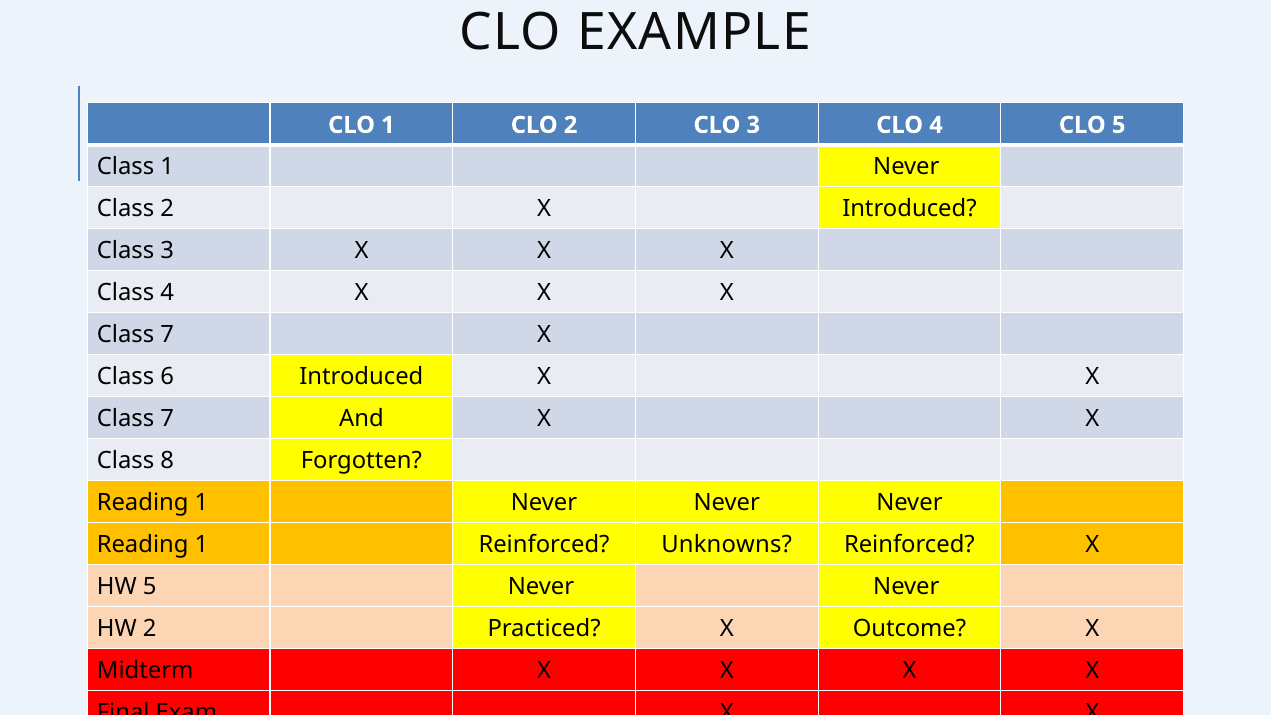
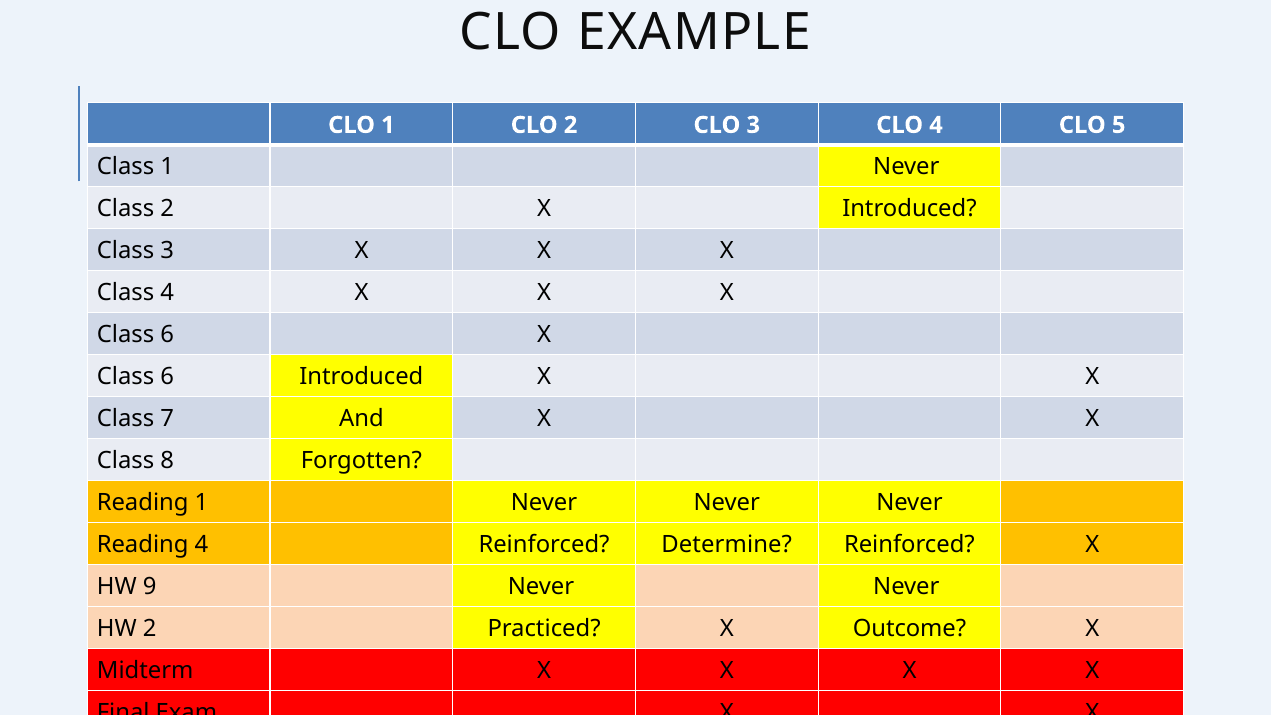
7: 7 -> 6 (167, 335)
1: 1 -> 4 (202, 545)
Unknowns: Unknowns -> Determine (727, 545)
HW 5: 5 -> 9 (150, 587)
